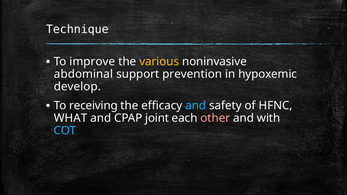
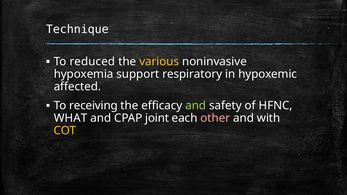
improve: improve -> reduced (92, 62)
abdominal: abdominal -> hypoxemia (84, 74)
prevention: prevention -> respiratory (192, 74)
develop: develop -> affected (77, 87)
and colour: light blue -> light green (196, 106)
COT colour: light blue -> yellow (65, 131)
